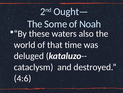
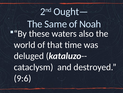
Some: Some -> Same (56, 24)
4:6: 4:6 -> 9:6 (23, 78)
